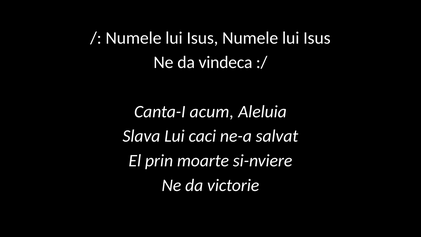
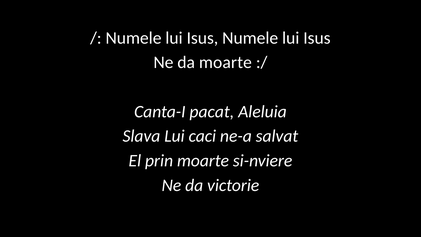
da vindeca: vindeca -> moarte (225, 62)
acum: acum -> pacat (212, 112)
